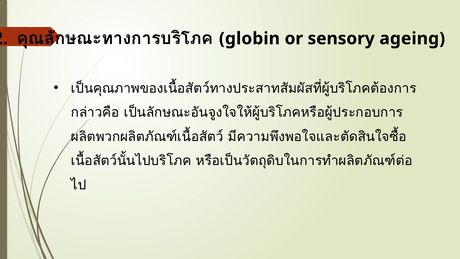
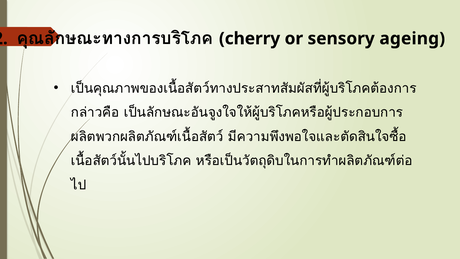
globin: globin -> cherry (250, 39)
